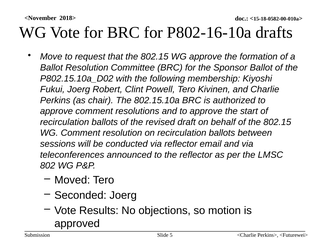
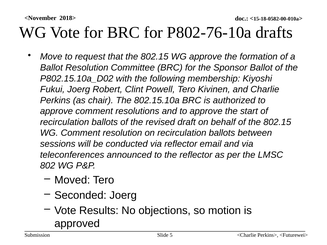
P802-16-10a: P802-16-10a -> P802-76-10a (209, 32)
